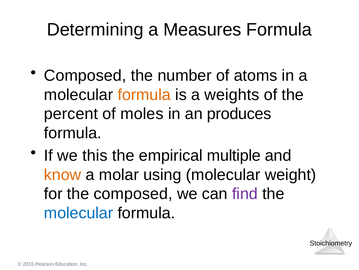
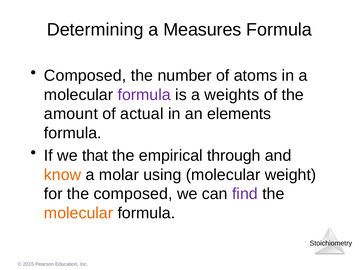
formula colour: orange -> purple (144, 94)
percent: percent -> amount (71, 114)
moles: moles -> actual (142, 114)
produces: produces -> elements (239, 114)
this: this -> that (95, 155)
multiple: multiple -> through (234, 155)
molecular colour: blue -> orange (79, 213)
